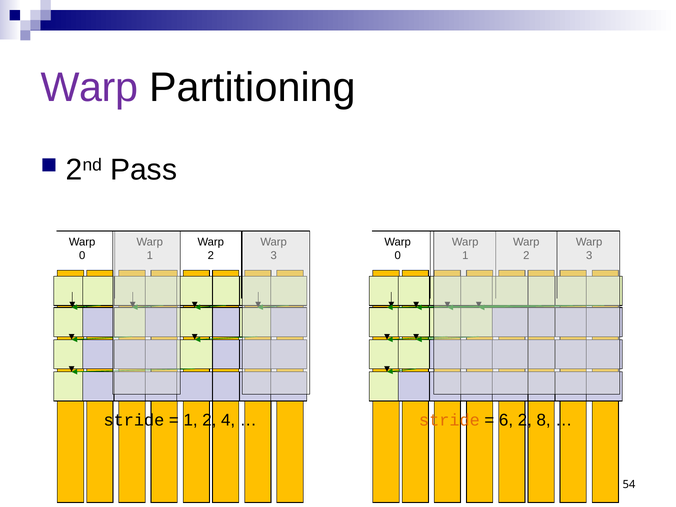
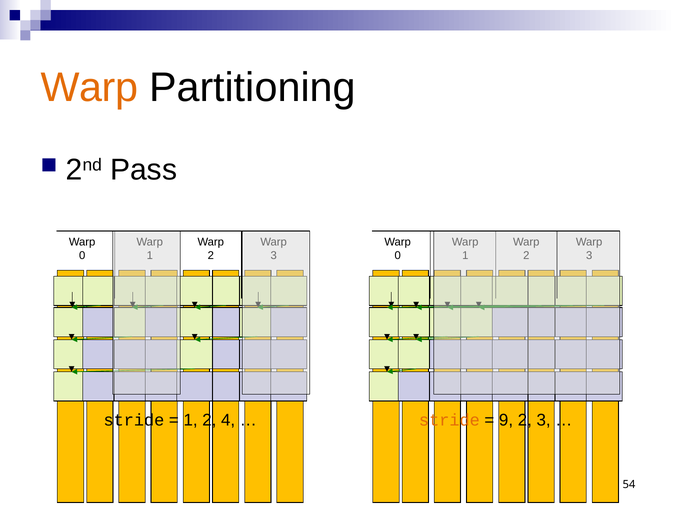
Warp colour: purple -> orange (89, 87)
6: 6 -> 9 (506, 420)
2 8: 8 -> 3 (544, 420)
